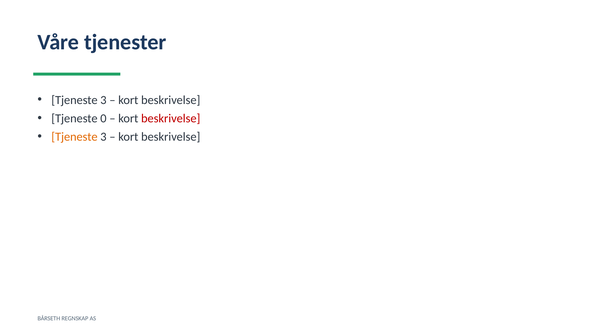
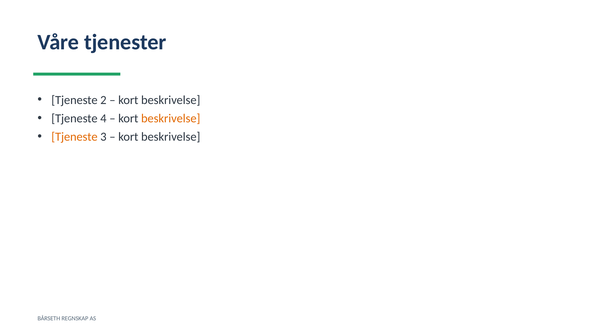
3: 3 -> 2 (103, 100)
0: 0 -> 4 (103, 118)
beskrivelse colour: red -> orange (171, 118)
